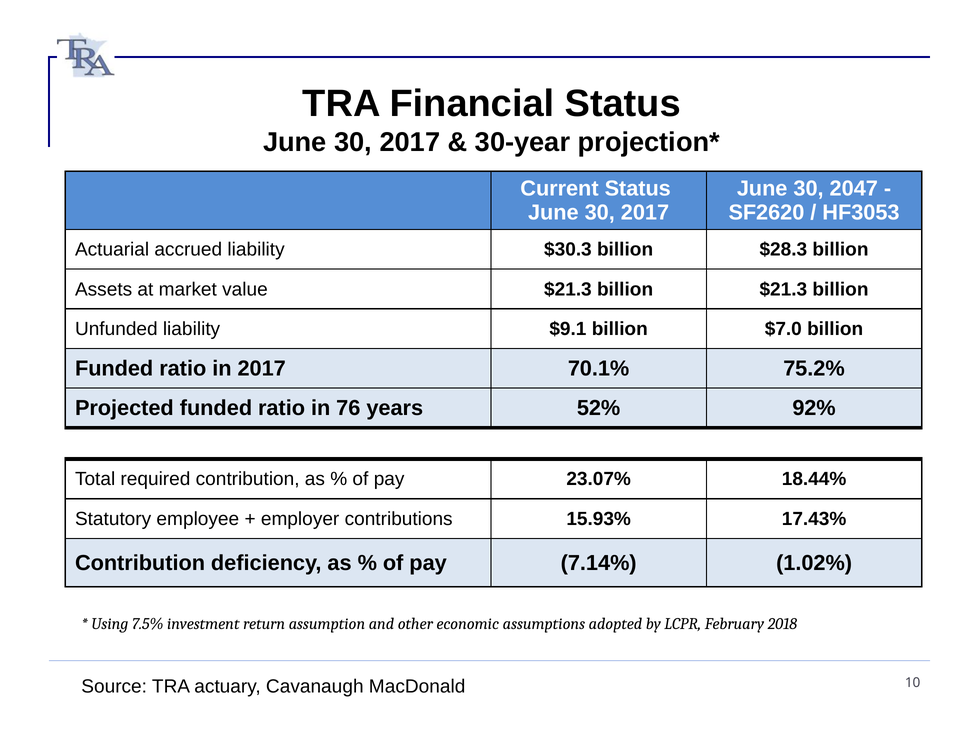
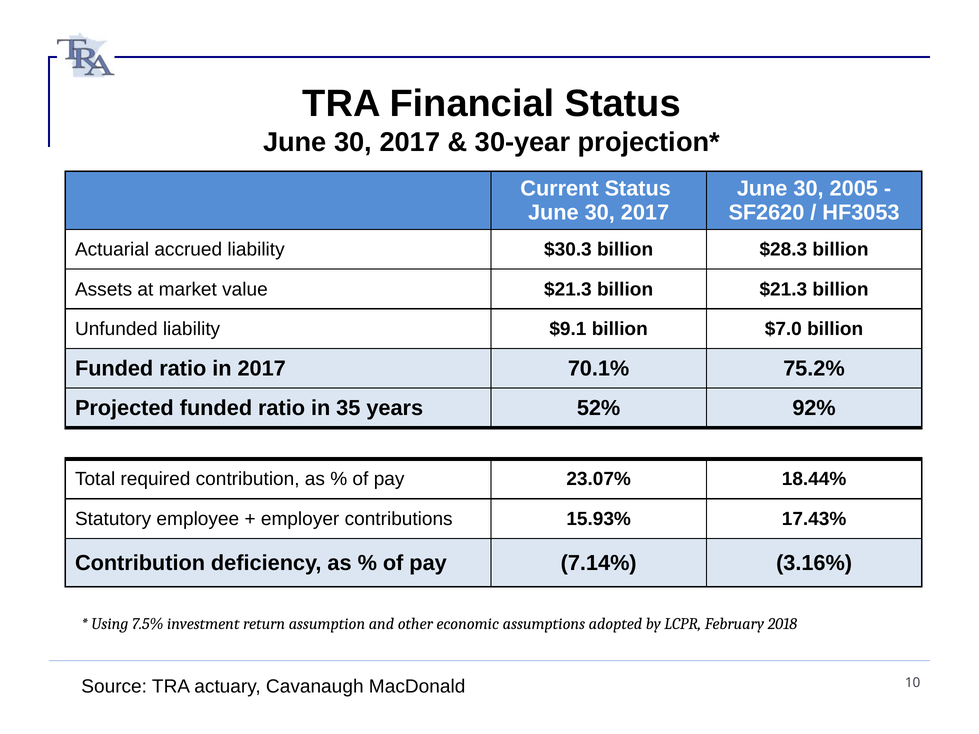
2047: 2047 -> 2005 (854, 189)
76: 76 -> 35 (348, 408)
1.02%: 1.02% -> 3.16% (814, 563)
